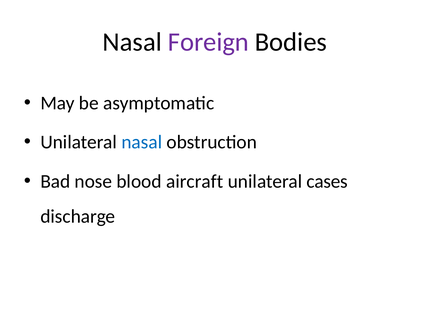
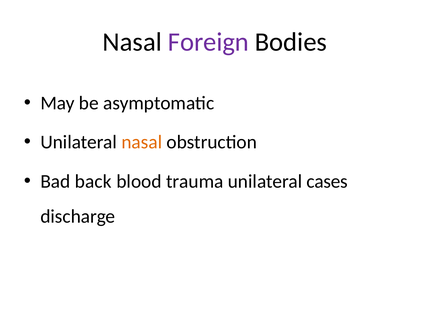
nasal colour: blue -> orange (142, 142)
nose: nose -> back (93, 181)
aircraft: aircraft -> trauma (195, 181)
